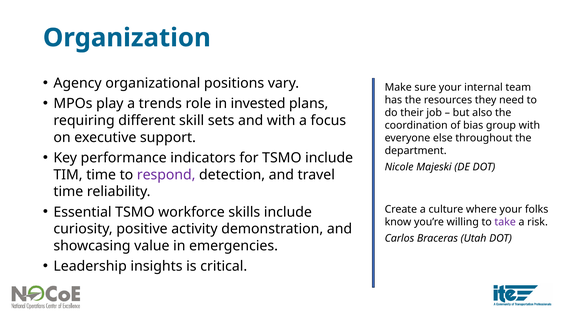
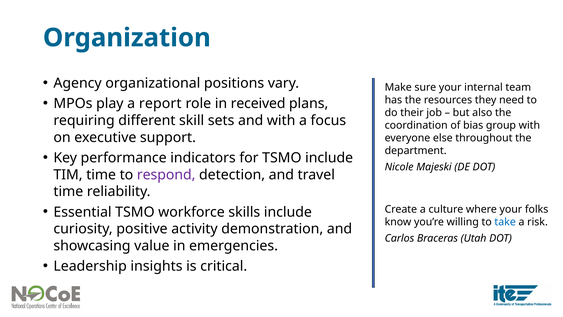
trends: trends -> report (160, 103)
invested: invested -> received (258, 103)
take colour: purple -> blue (505, 222)
